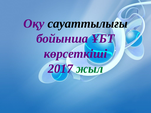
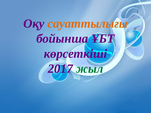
сауаттылығы colour: black -> orange (88, 24)
